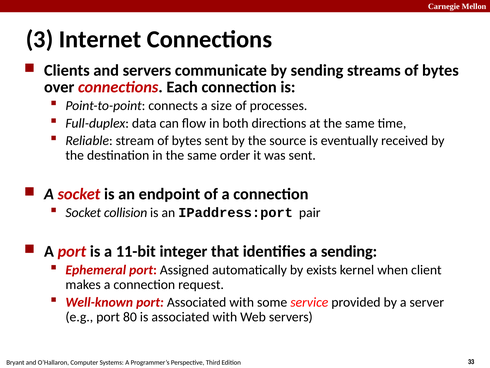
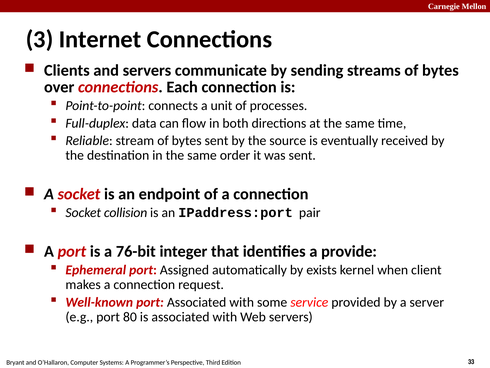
size: size -> unit (221, 106)
11-bit: 11-bit -> 76-bit (136, 251)
a sending: sending -> provide (349, 251)
